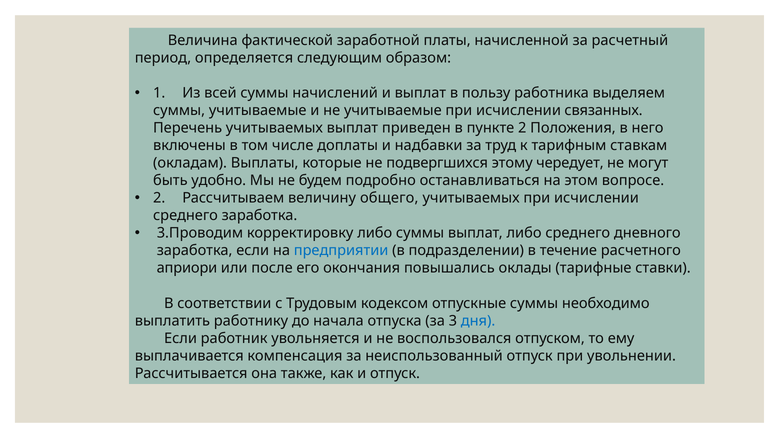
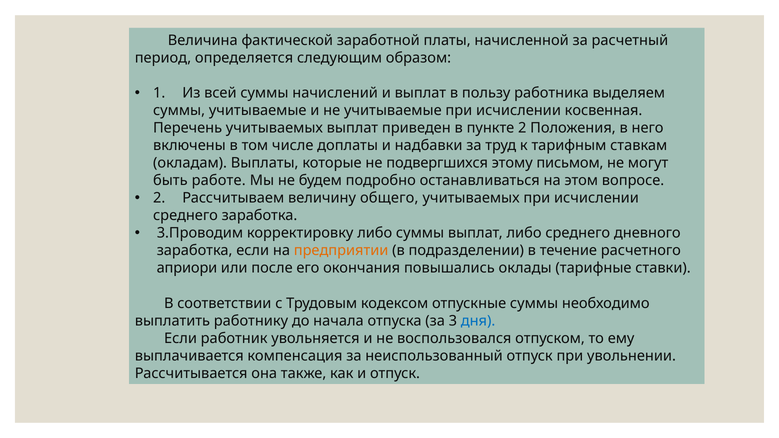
связанных: связанных -> косвенная (604, 111)
чередует: чередует -> письмом (570, 163)
удобно: удобно -> работе (219, 181)
предприятии colour: blue -> orange (341, 251)
